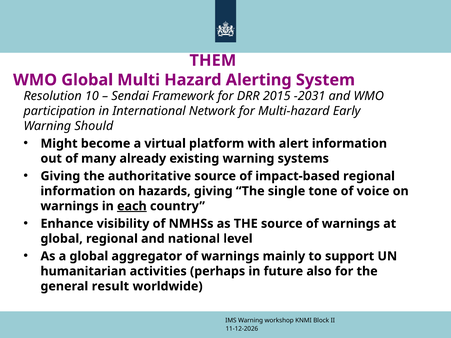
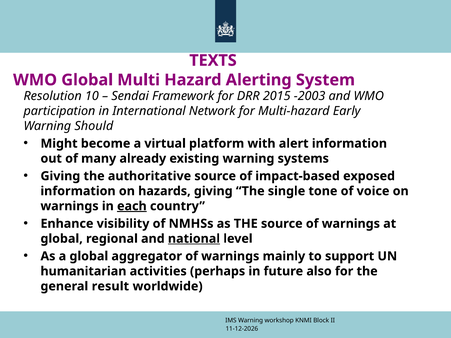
THEM: THEM -> TEXTS (213, 60)
-2031: -2031 -> -2003 (310, 96)
impact-based regional: regional -> exposed (369, 176)
national underline: none -> present (194, 239)
